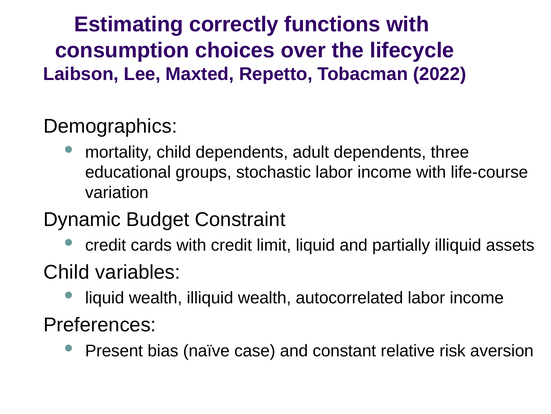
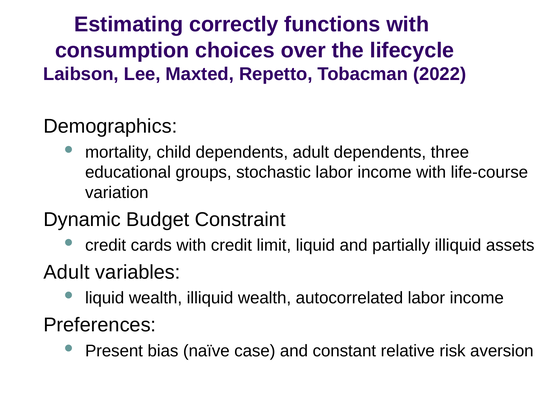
Child: Child -> Adult (67, 272)
